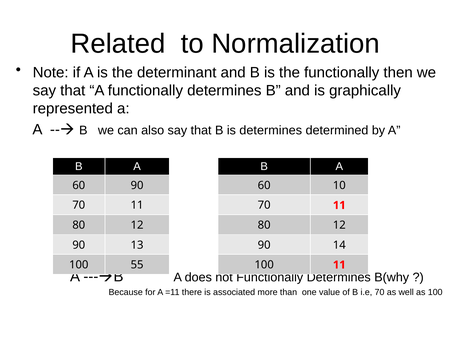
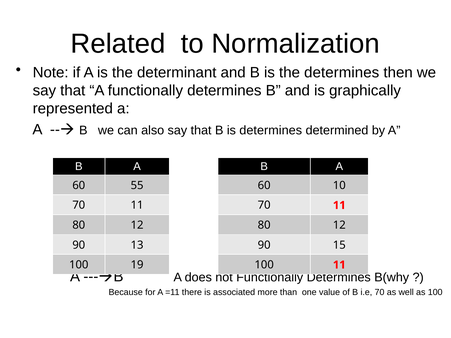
the functionally: functionally -> determines (342, 72)
60 90: 90 -> 55 (137, 186)
14: 14 -> 15 (339, 245)
55: 55 -> 19 (137, 265)
